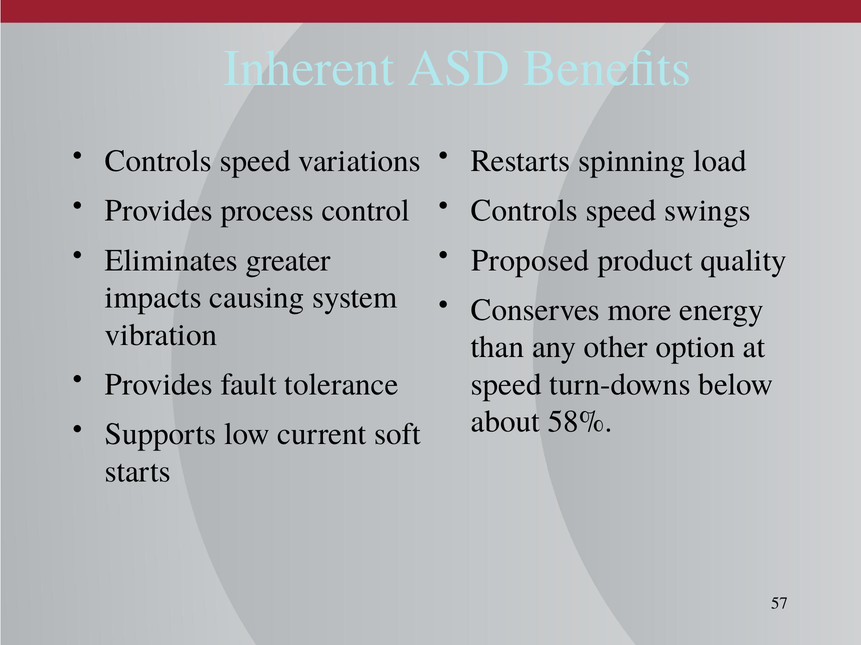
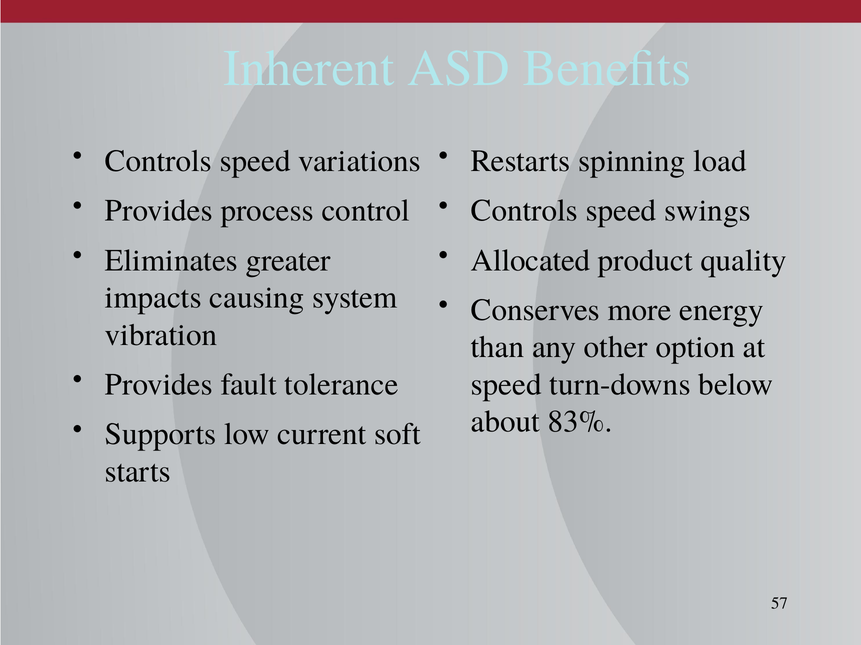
Proposed: Proposed -> Allocated (531, 261)
58%: 58% -> 83% (580, 422)
